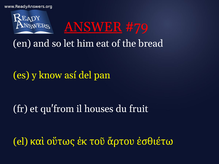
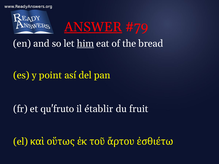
him underline: none -> present (85, 44)
know: know -> point (50, 75)
qu'from: qu'from -> qu'fruto (57, 109)
houses: houses -> établir (99, 109)
